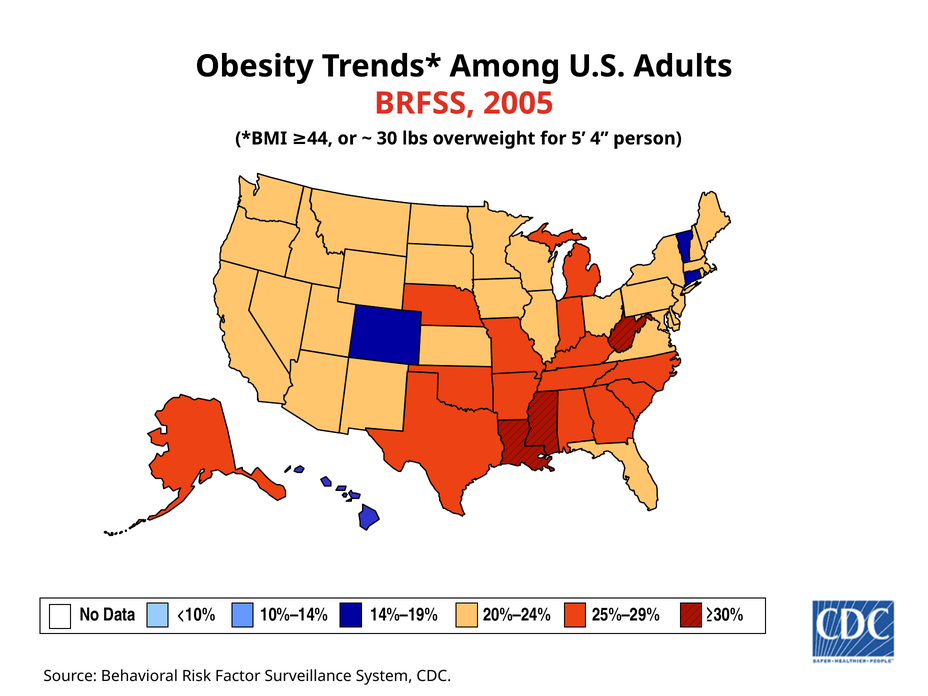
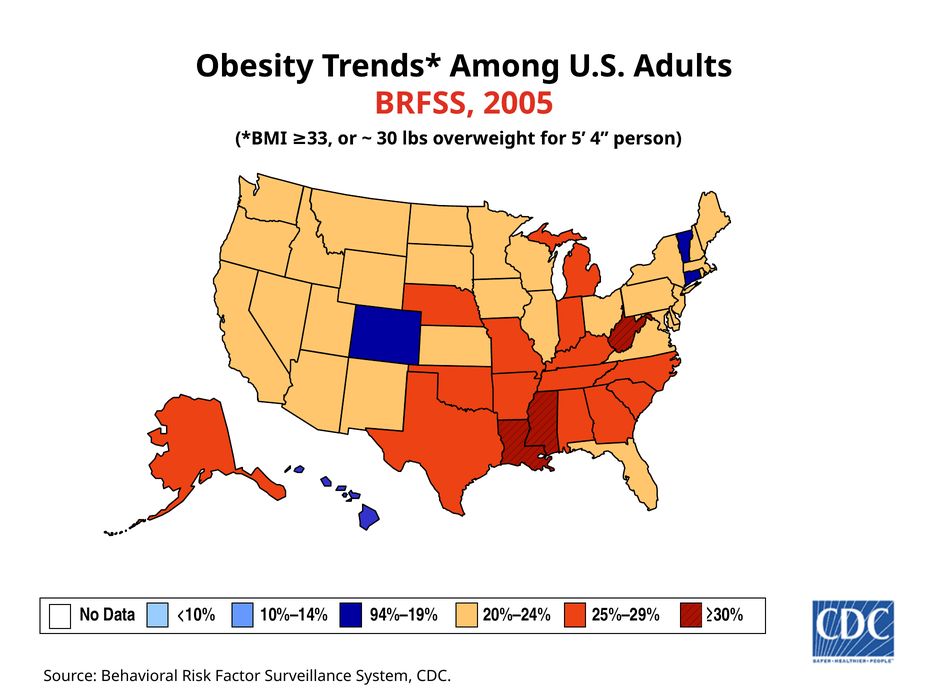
44: 44 -> 33 (320, 138)
14%–19%: 14%–19% -> 94%–19% (404, 615)
